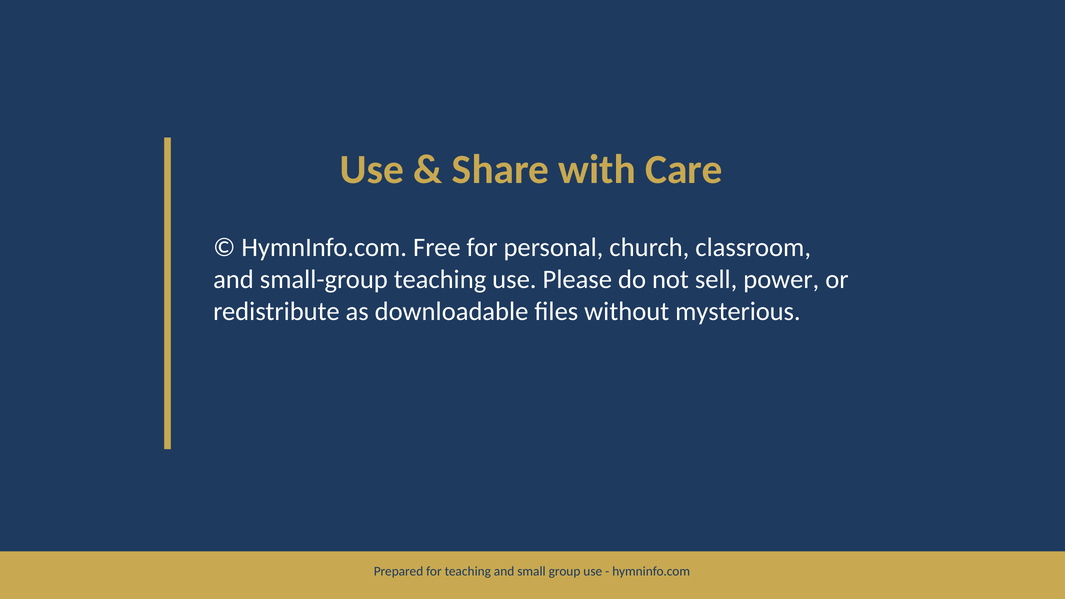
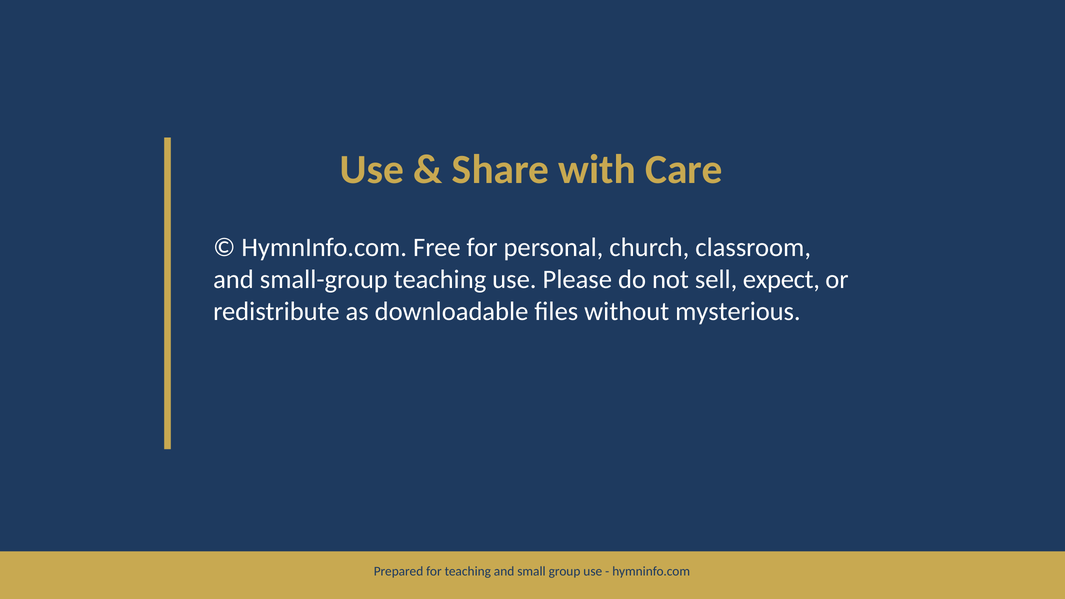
power: power -> expect (781, 279)
